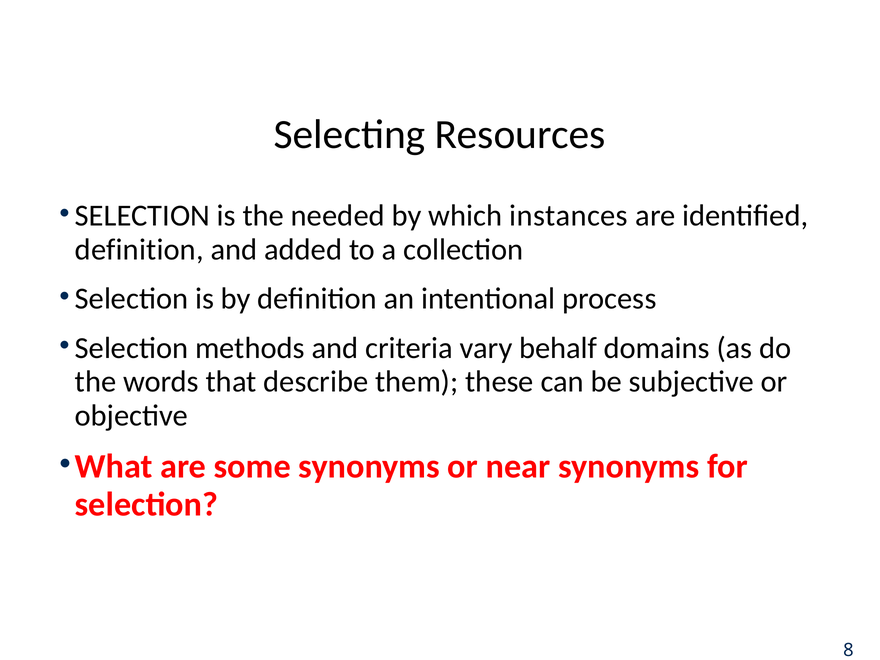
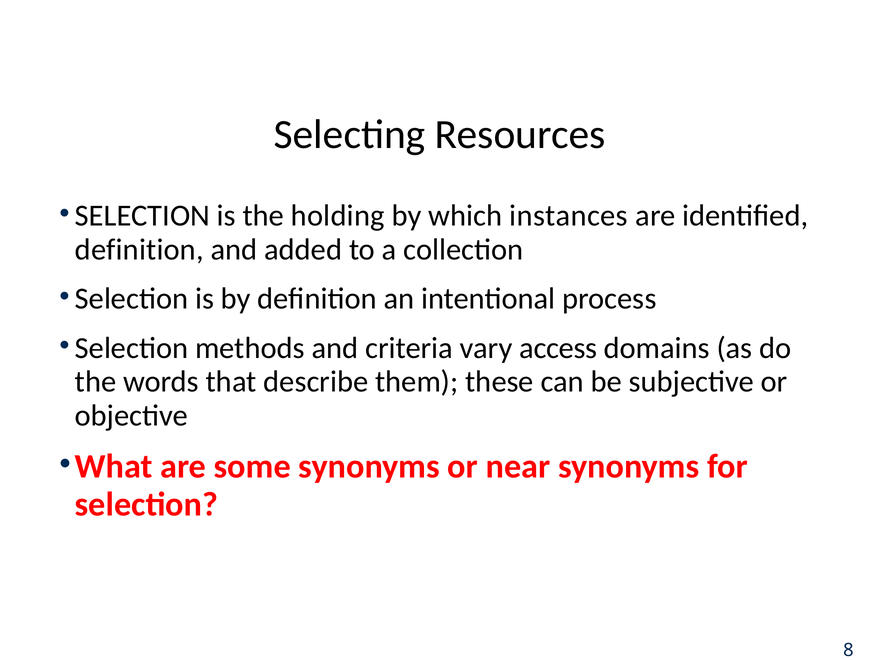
needed: needed -> holding (338, 216)
behalf: behalf -> access (558, 348)
